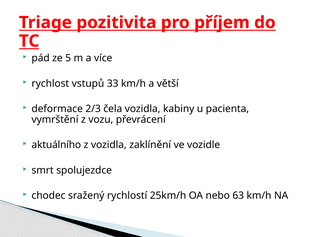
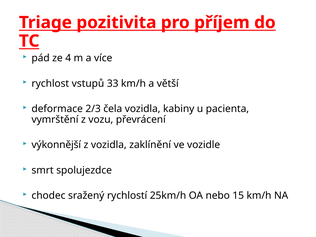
5: 5 -> 4 (68, 58)
aktuálního: aktuálního -> výkonnější (56, 145)
63: 63 -> 15 (238, 196)
